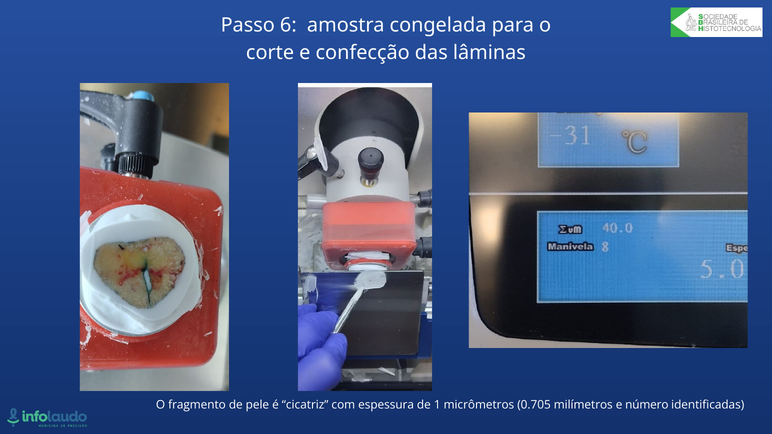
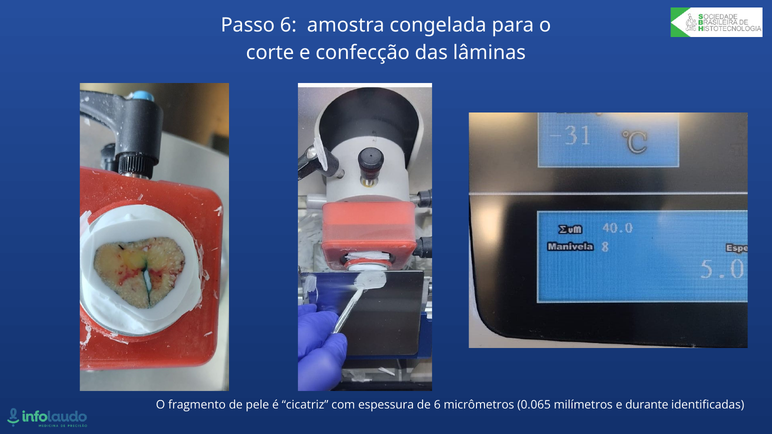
de 1: 1 -> 6 (437, 405)
0.705: 0.705 -> 0.065 (534, 405)
número: número -> durante (647, 405)
